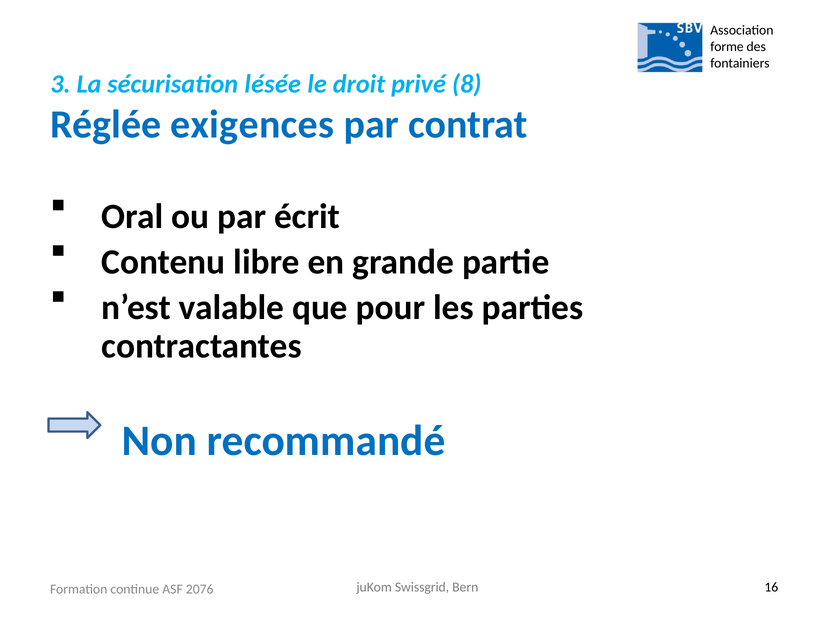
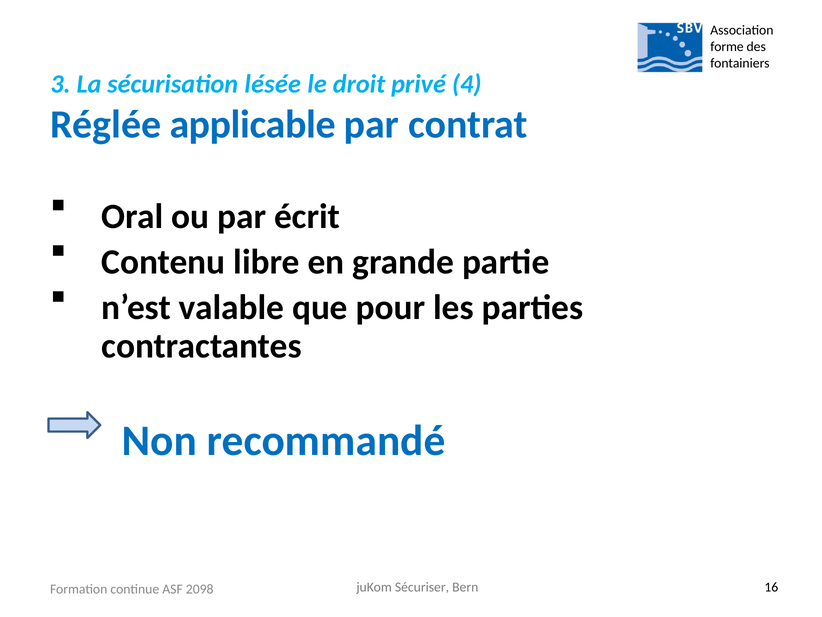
8: 8 -> 4 (467, 84)
exigences: exigences -> applicable (253, 125)
2076: 2076 -> 2098 (200, 589)
Swissgrid: Swissgrid -> Sécuriser (422, 587)
